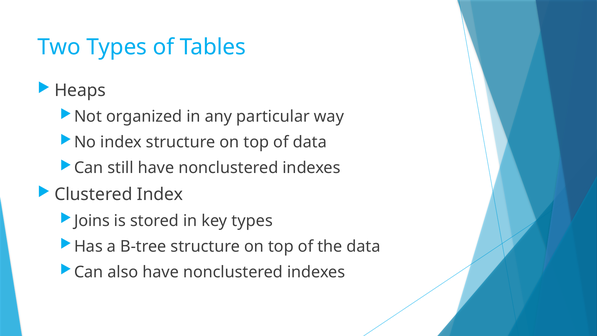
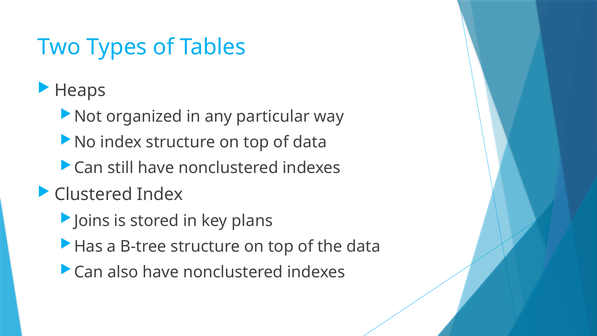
key types: types -> plans (252, 221)
